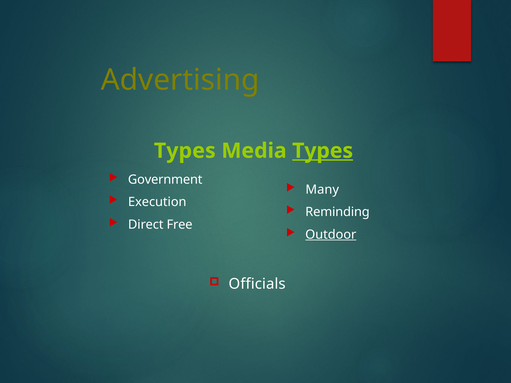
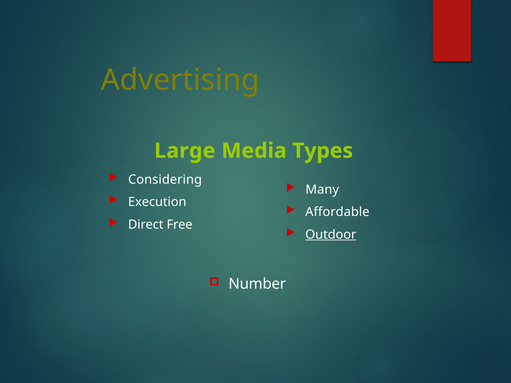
Types: Types -> Large (185, 151)
Types underline: present -> none (323, 151)
Government: Government -> Considering (165, 180)
Reminding: Reminding -> Affordable (337, 212)
Officials: Officials -> Number (257, 284)
